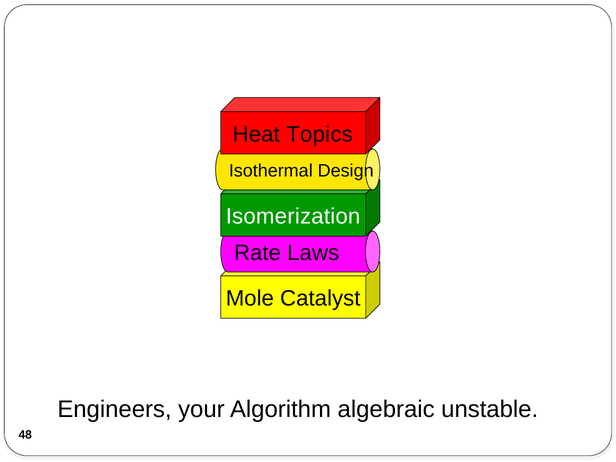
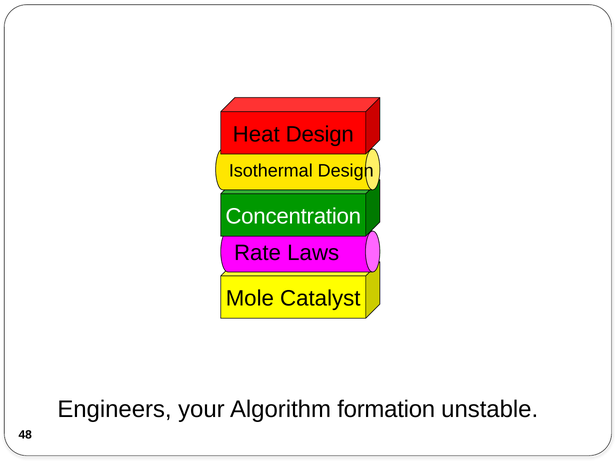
Heat Topics: Topics -> Design (320, 134)
Isomerization: Isomerization -> Concentration (293, 216)
algebraic: algebraic -> formation (386, 409)
